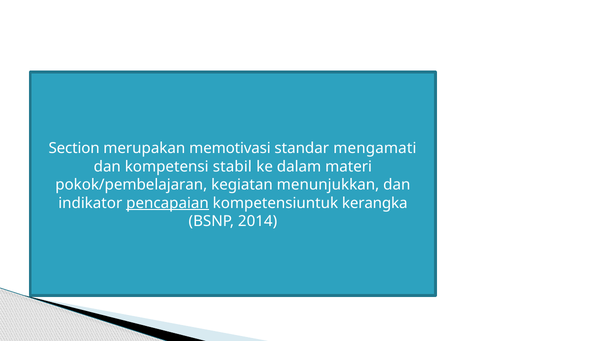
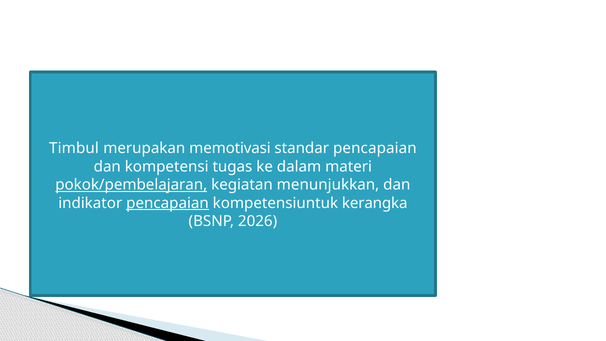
Section: Section -> Timbul (74, 148)
standar mengamati: mengamati -> pencapaian (375, 148)
stabil: stabil -> tugas (232, 167)
pokok/pembelajaran underline: none -> present (131, 185)
2014: 2014 -> 2026 (258, 221)
